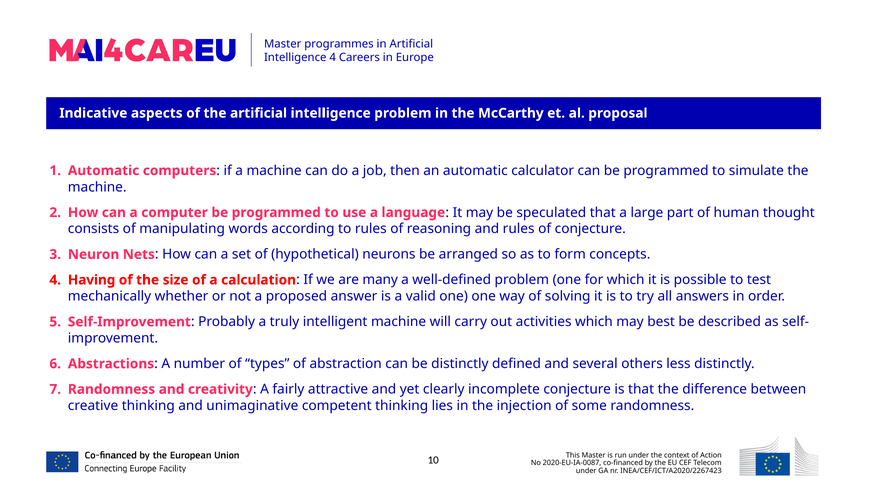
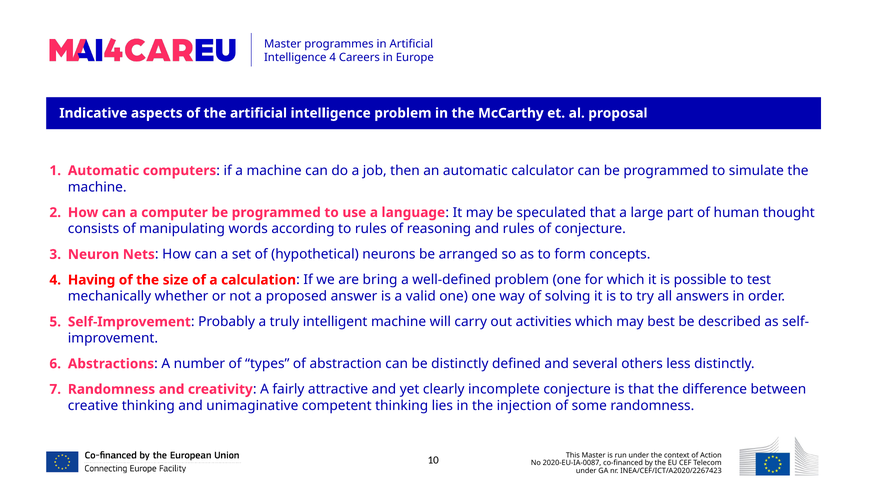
many: many -> bring (380, 280)
